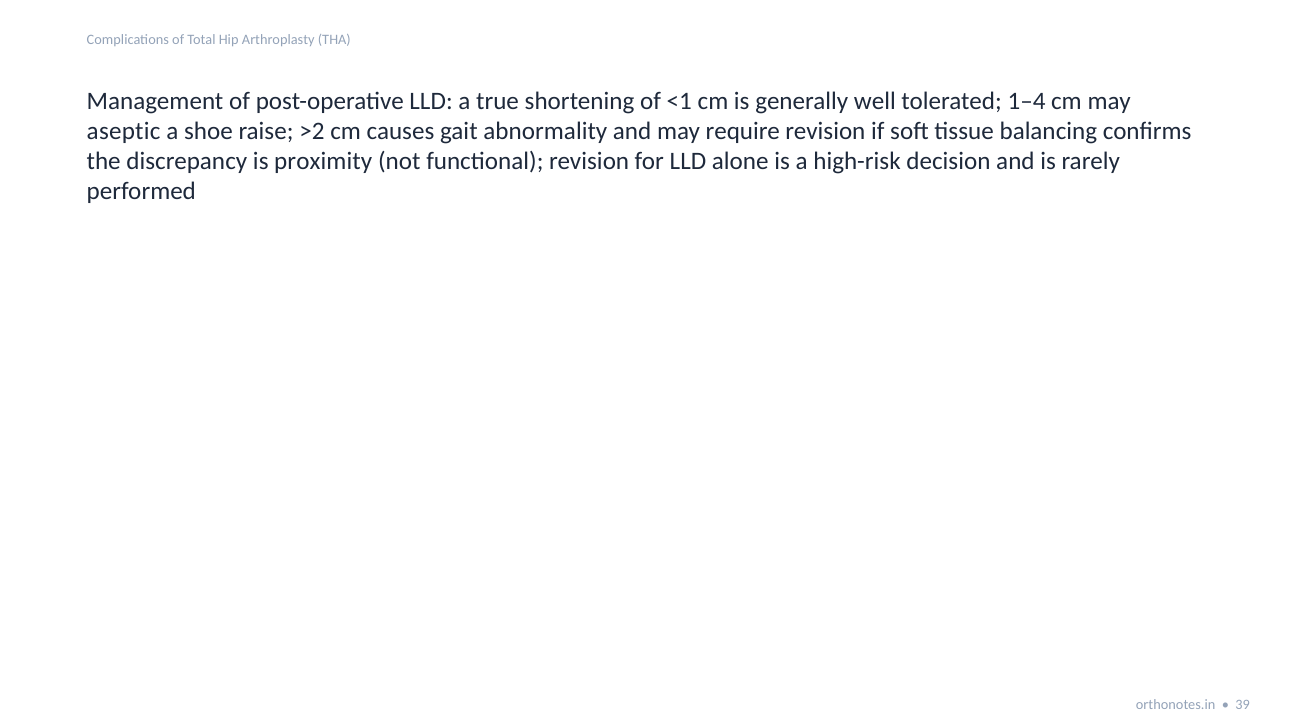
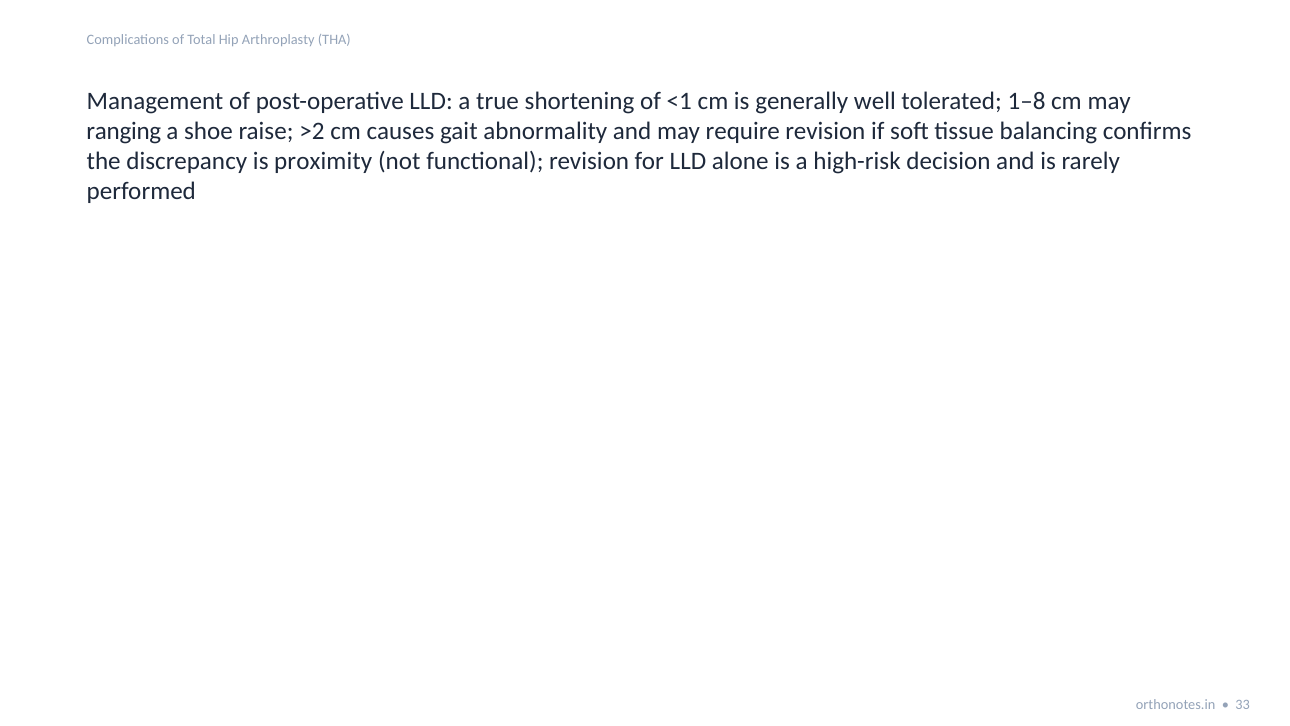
1–4: 1–4 -> 1–8 (1027, 101)
aseptic: aseptic -> ranging (124, 131)
39: 39 -> 33 (1243, 704)
